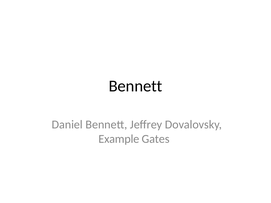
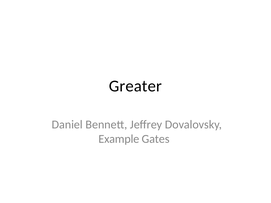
Bennett: Bennett -> Greater (135, 86)
